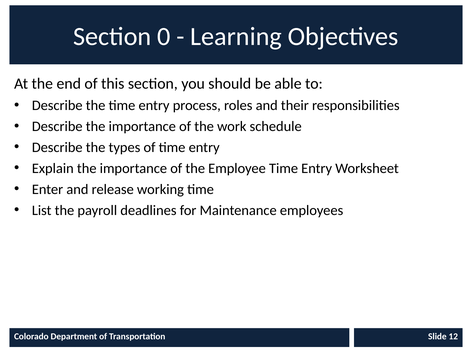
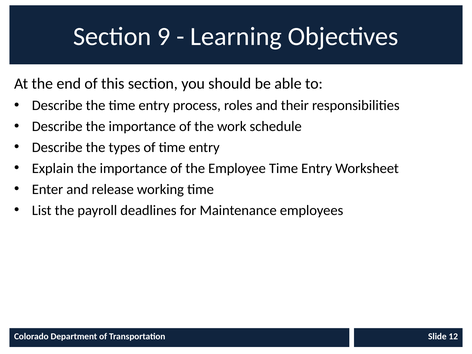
0: 0 -> 9 (164, 37)
